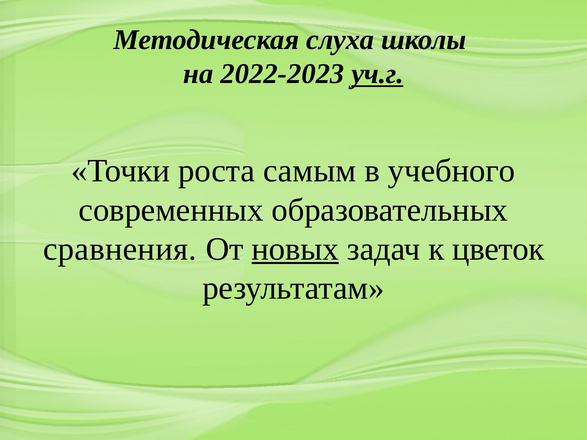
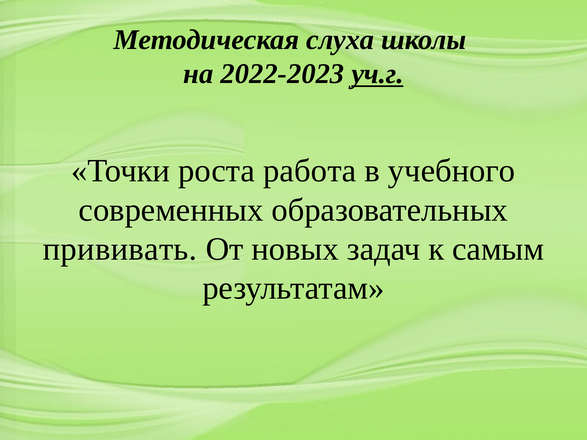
самым: самым -> работа (310, 171)
сравнения: сравнения -> прививать (120, 249)
новых underline: present -> none (295, 249)
цветок: цветок -> самым (498, 249)
